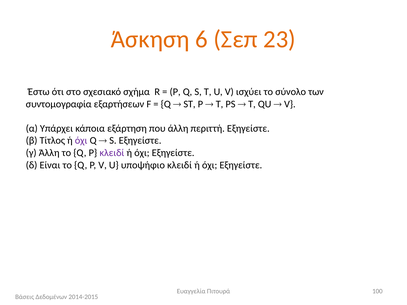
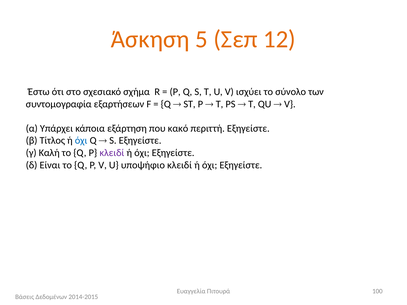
6: 6 -> 5 (202, 39)
23: 23 -> 12 (279, 39)
που άλλη: άλλη -> κακό (178, 129)
όχι colour: purple -> blue (81, 141)
γ Άλλη: Άλλη -> Καλή (49, 153)
